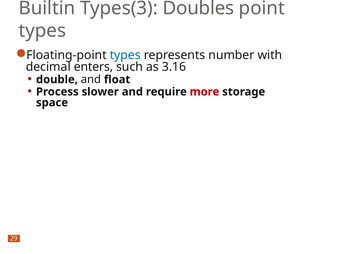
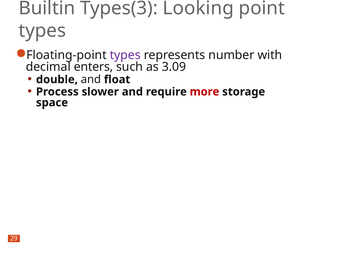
Doubles: Doubles -> Looking (198, 8)
types colour: blue -> purple (125, 55)
3.16: 3.16 -> 3.09 (174, 67)
